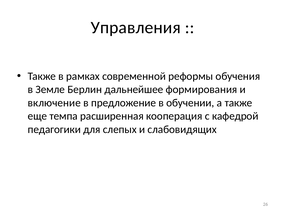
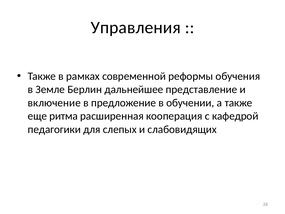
формирования: формирования -> представление (202, 89)
темпа: темпа -> ритма (64, 116)
